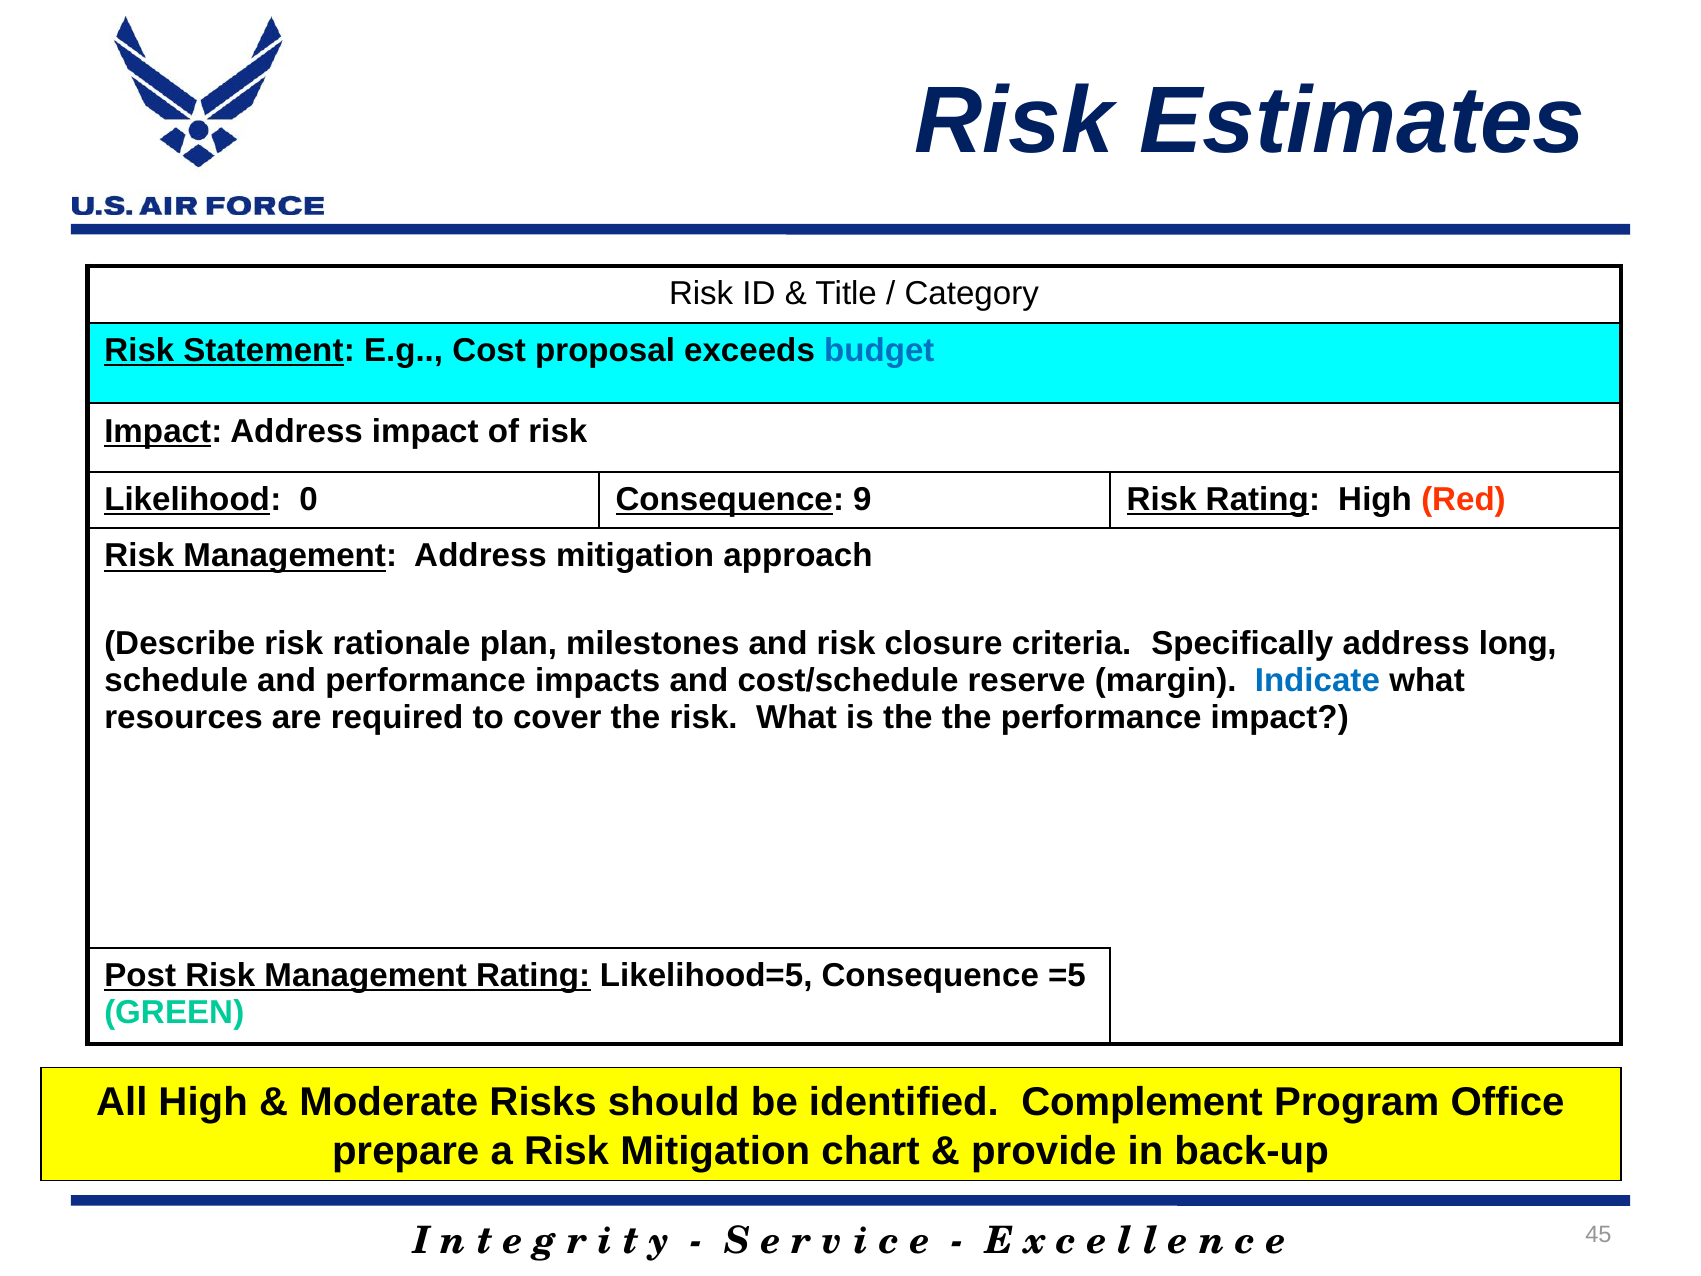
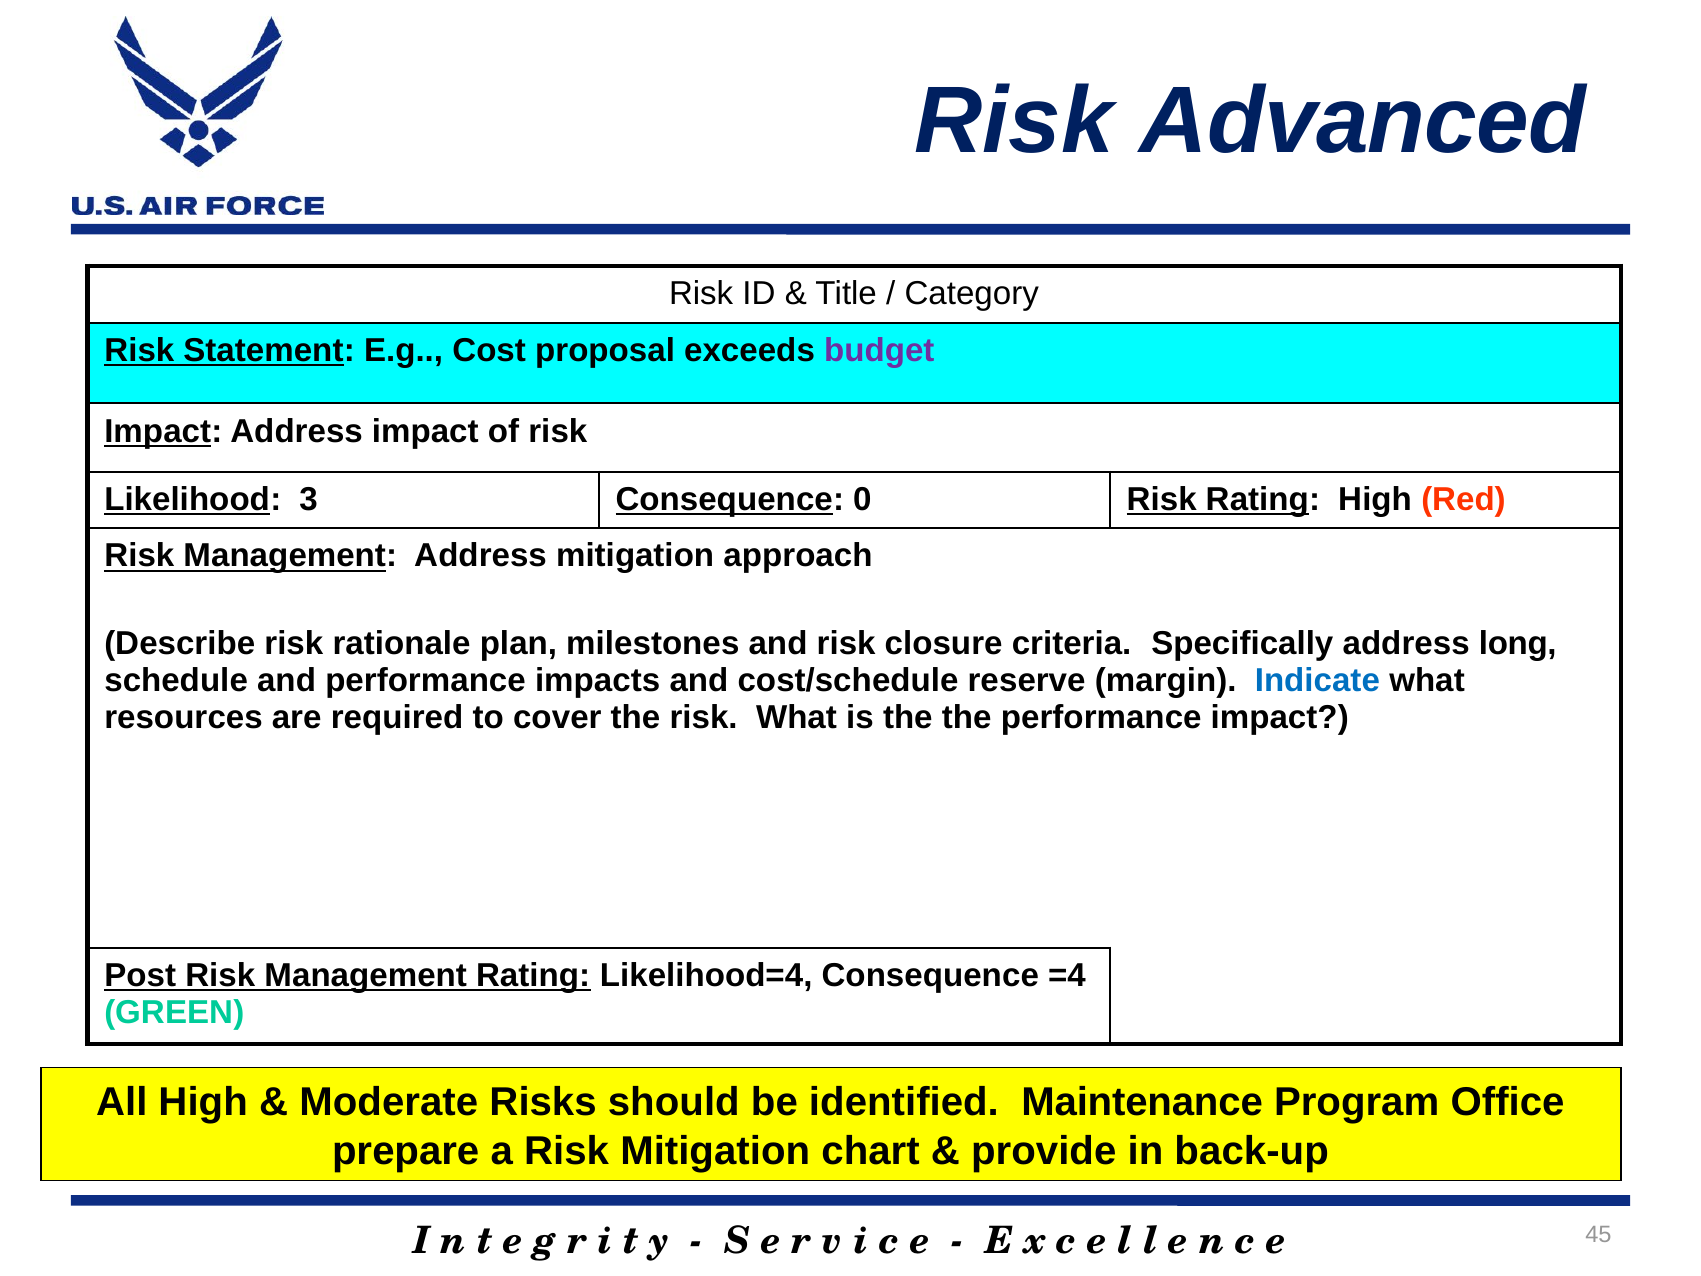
Estimates: Estimates -> Advanced (1363, 121)
budget colour: blue -> purple (879, 350)
0: 0 -> 3 (309, 499)
9: 9 -> 0 (862, 499)
Likelihood=5: Likelihood=5 -> Likelihood=4 (706, 975)
=5: =5 -> =4 (1067, 975)
Complement: Complement -> Maintenance (1142, 1103)
